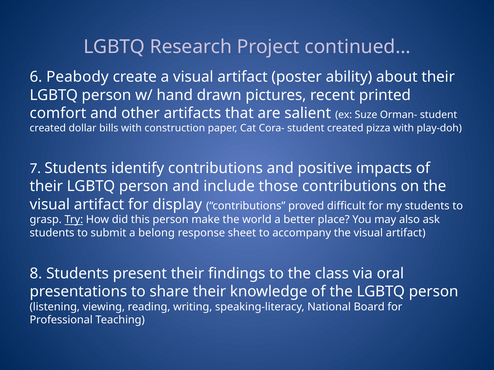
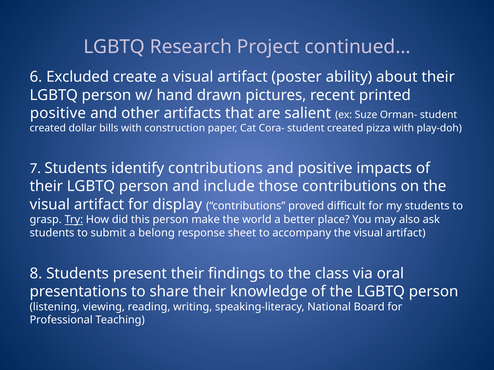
Peabody: Peabody -> Excluded (78, 77)
comfort: comfort -> positive (58, 113)
